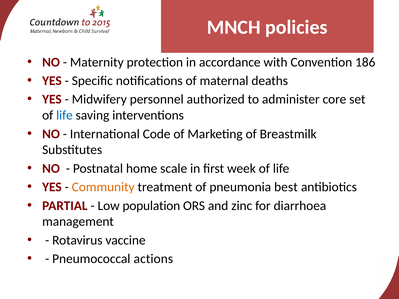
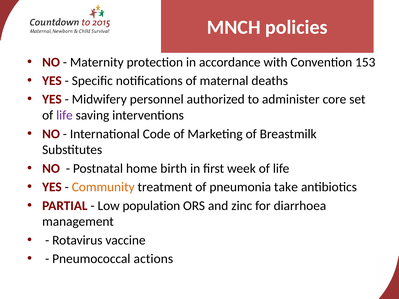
186: 186 -> 153 (365, 62)
life colour: blue -> purple (64, 115)
scale: scale -> birth (174, 169)
best: best -> take (286, 187)
